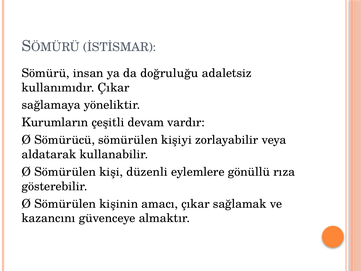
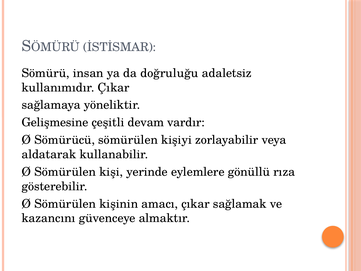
Kurumların: Kurumların -> Gelişmesine (55, 122)
düzenli: düzenli -> yerinde (147, 172)
